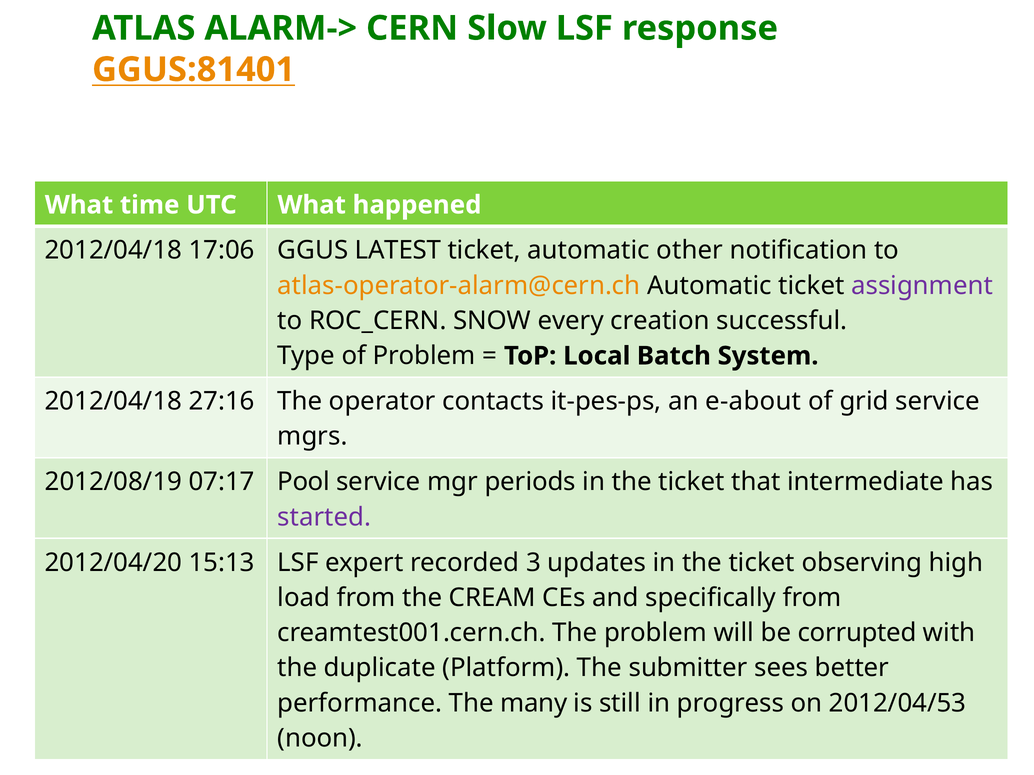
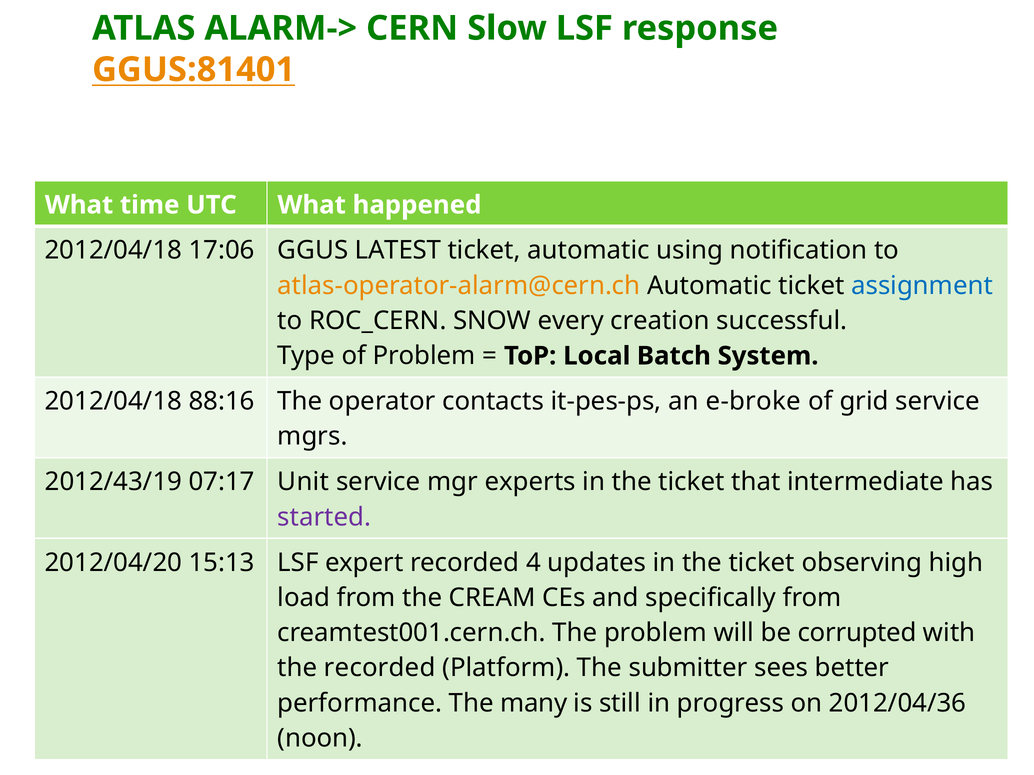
other: other -> using (690, 251)
assignment colour: purple -> blue (922, 286)
27:16: 27:16 -> 88:16 (222, 402)
e-about: e-about -> e-broke (753, 402)
2012/08/19: 2012/08/19 -> 2012/43/19 (113, 482)
Pool: Pool -> Unit (303, 482)
periods: periods -> experts (530, 482)
3: 3 -> 4 (534, 563)
the duplicate: duplicate -> recorded (380, 668)
2012/04/53: 2012/04/53 -> 2012/04/36 (898, 704)
